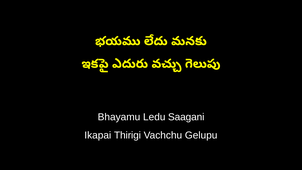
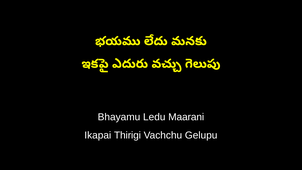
Saagani: Saagani -> Maarani (186, 117)
